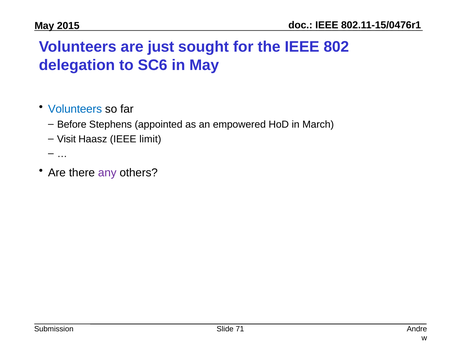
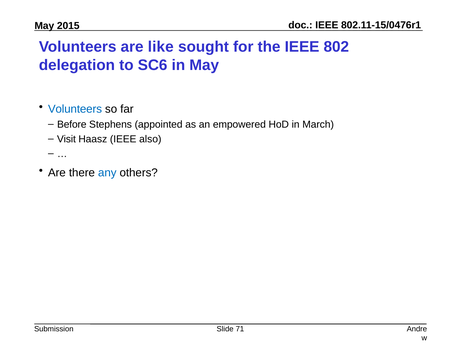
just: just -> like (161, 47)
limit: limit -> also (150, 139)
any colour: purple -> blue (107, 173)
